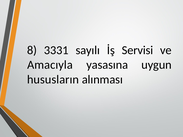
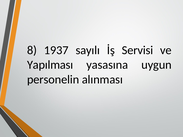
3331: 3331 -> 1937 (56, 50)
Amacıyla: Amacıyla -> Yapılması (50, 65)
hususların: hususların -> personelin (53, 80)
